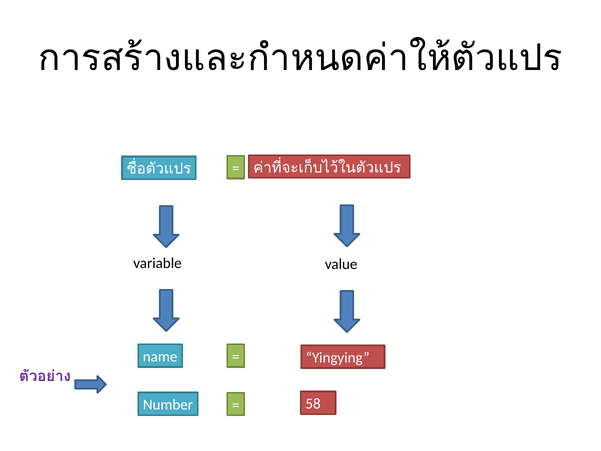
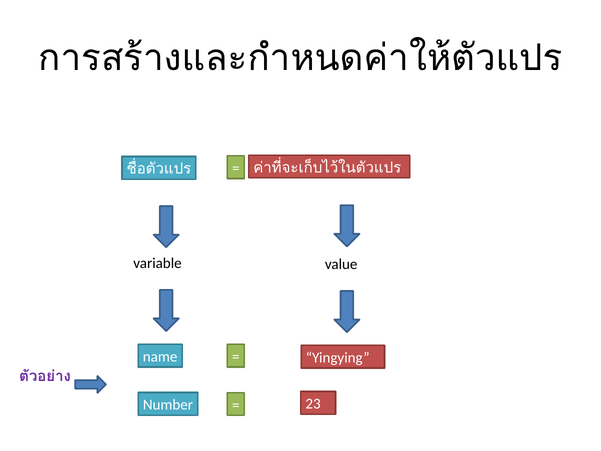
58: 58 -> 23 (313, 404)
